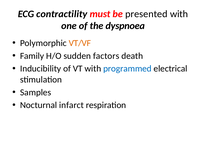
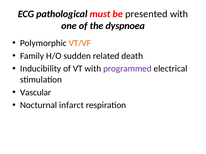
contractility: contractility -> pathological (62, 14)
factors: factors -> related (106, 56)
programmed colour: blue -> purple (127, 69)
Samples: Samples -> Vascular (36, 93)
